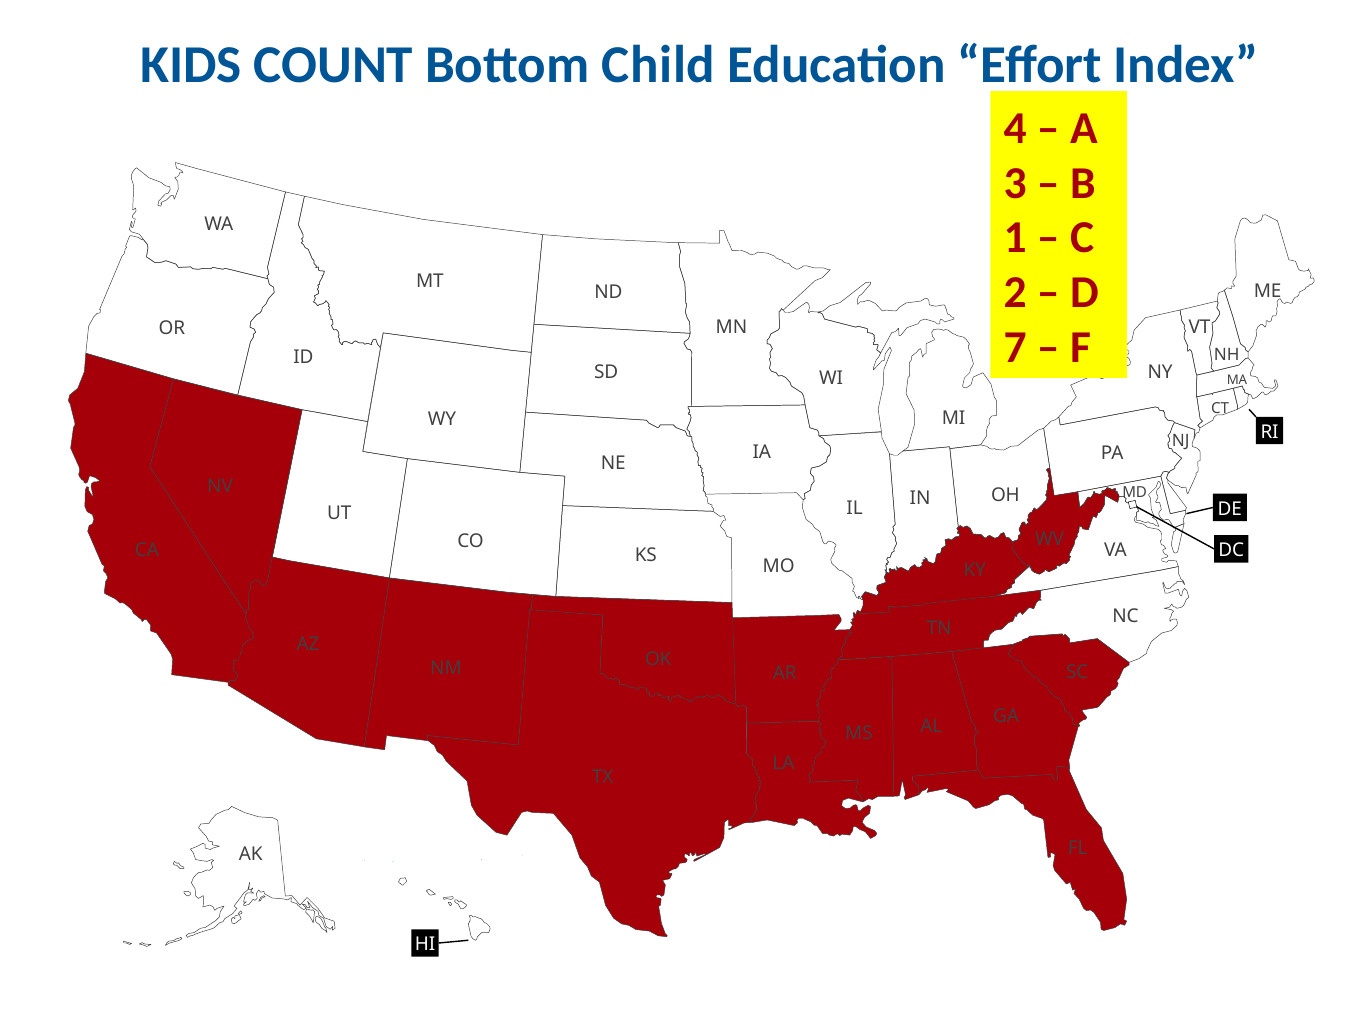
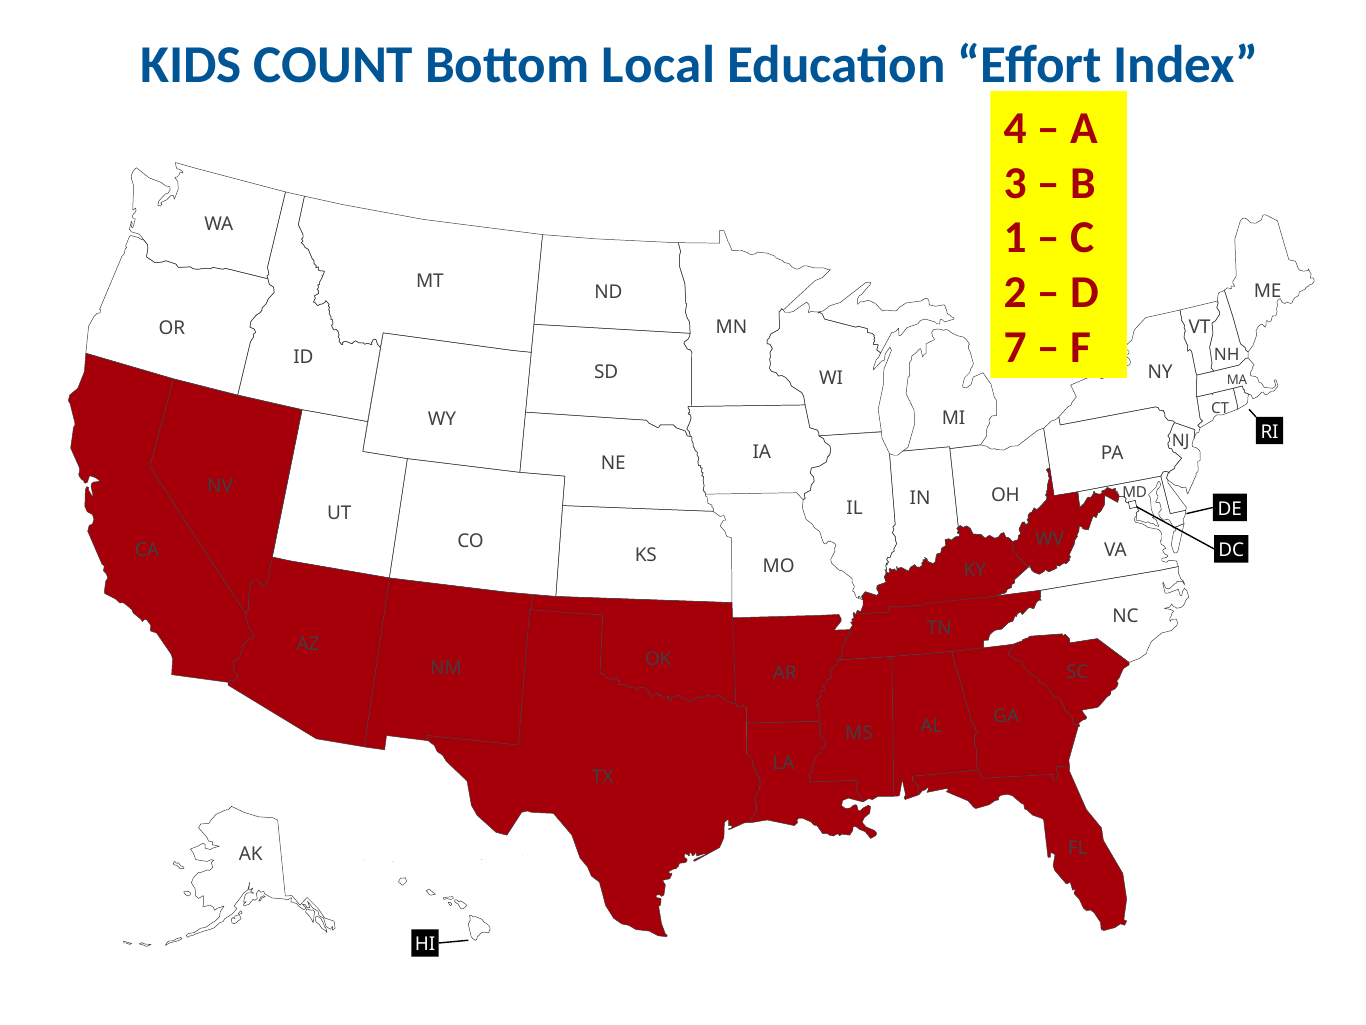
Child: Child -> Local (658, 65)
